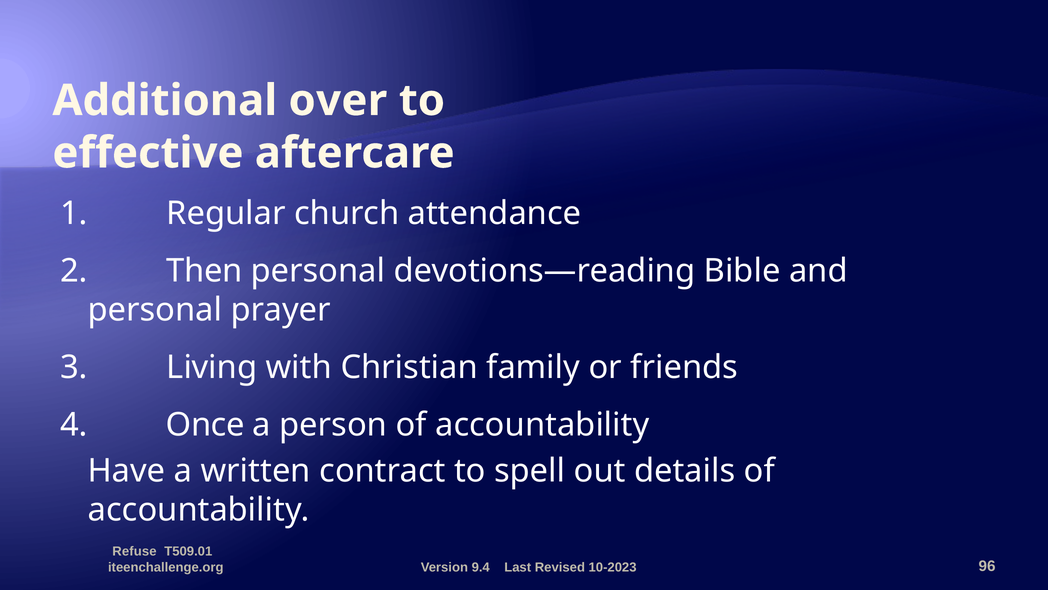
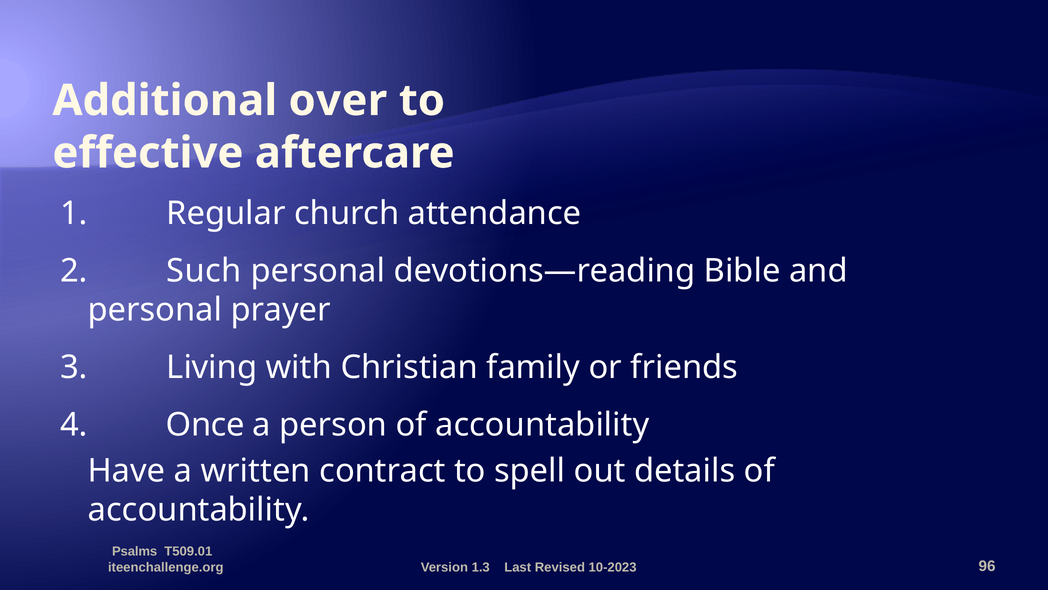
Then: Then -> Such (204, 271)
Refuse: Refuse -> Psalms (135, 551)
9.4: 9.4 -> 1.3 (481, 567)
